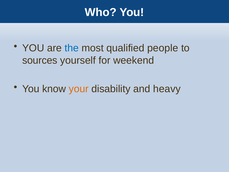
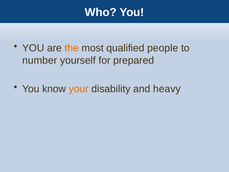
the colour: blue -> orange (72, 48)
sources: sources -> number (40, 60)
weekend: weekend -> prepared (134, 60)
